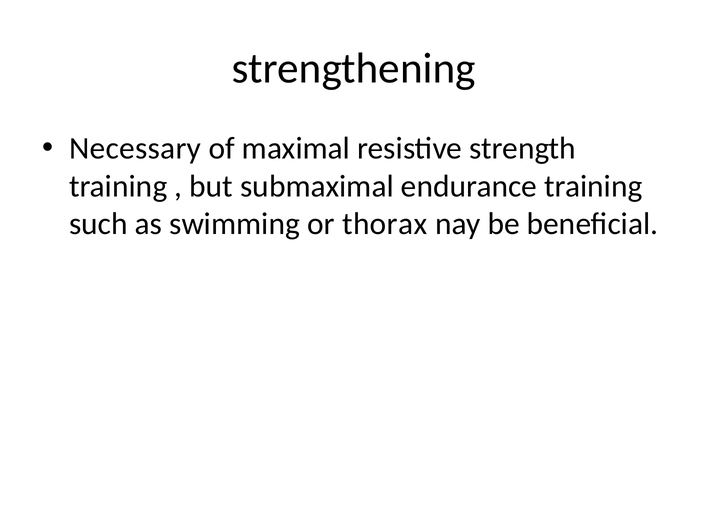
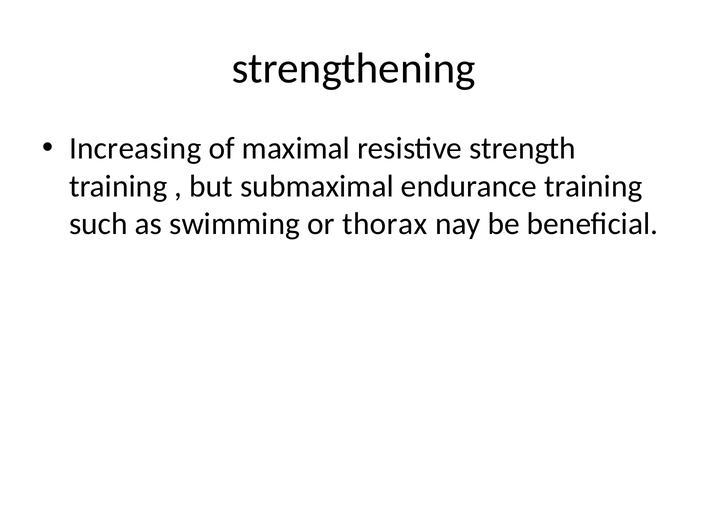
Necessary: Necessary -> Increasing (135, 149)
